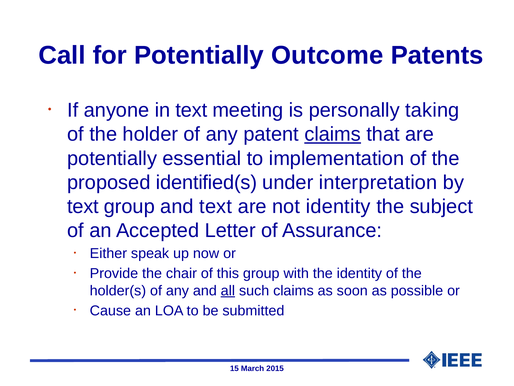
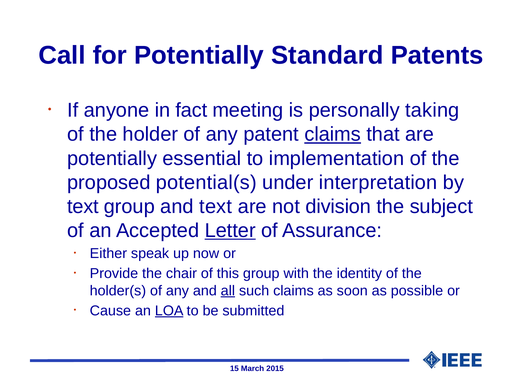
Outcome: Outcome -> Standard (327, 55)
in text: text -> fact (191, 110)
identified(s: identified(s -> potential(s (206, 182)
not identity: identity -> division (338, 206)
Letter underline: none -> present (230, 230)
LOA underline: none -> present (169, 310)
